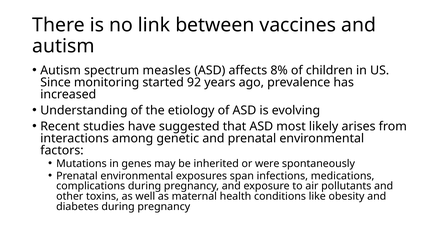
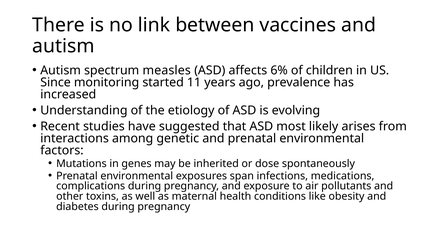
8%: 8% -> 6% (279, 71)
92: 92 -> 11 (194, 83)
were: were -> dose (267, 164)
